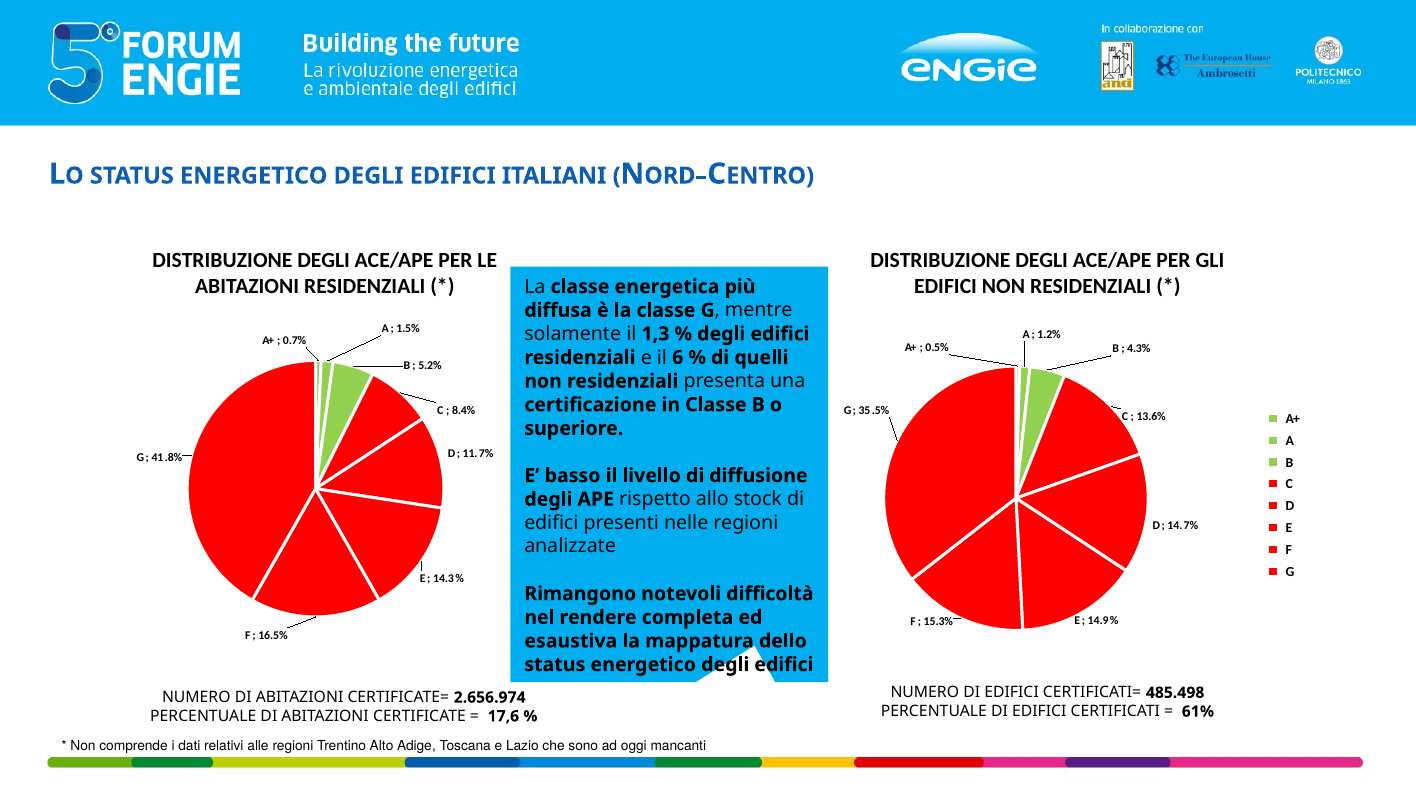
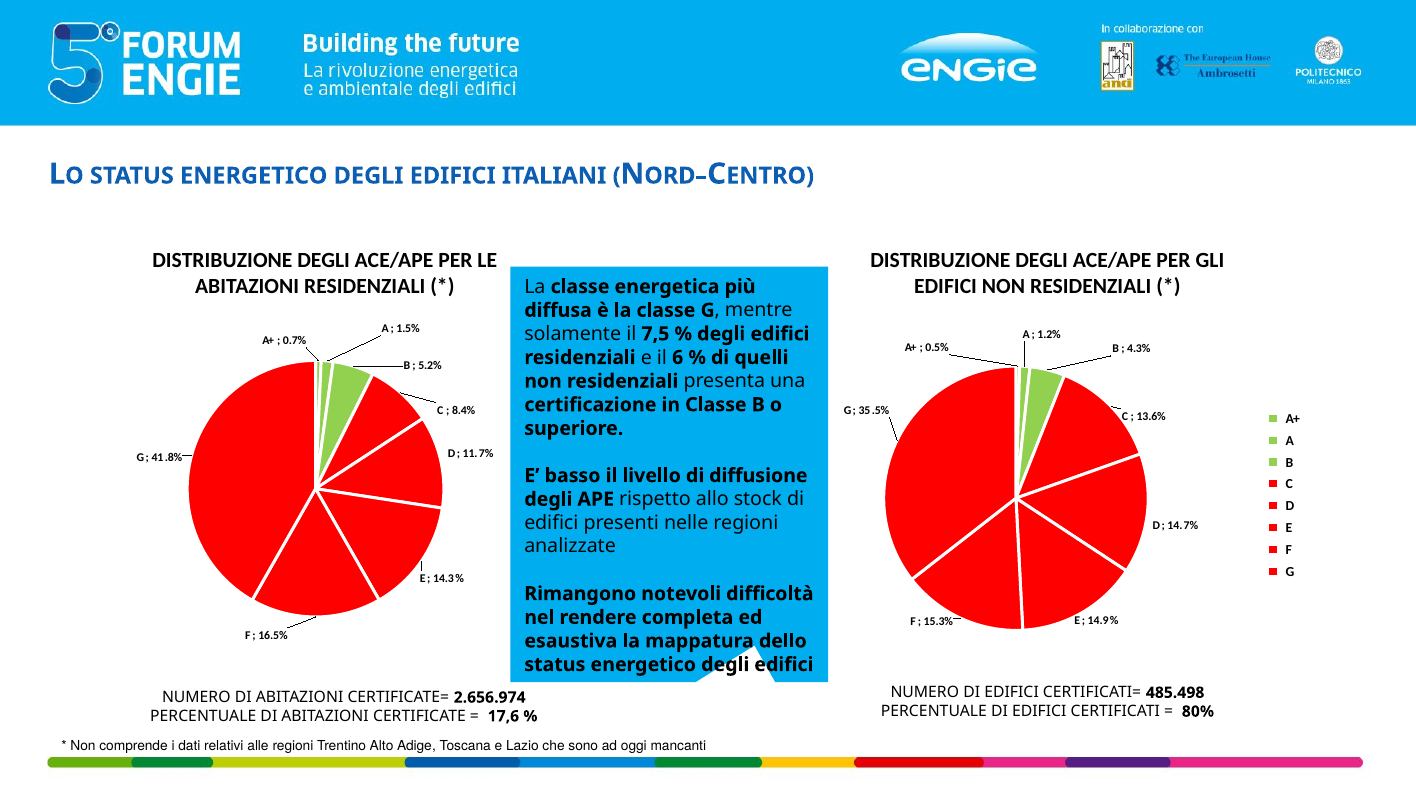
1,3: 1,3 -> 7,5 (655, 334)
61%: 61% -> 80% (1198, 712)
